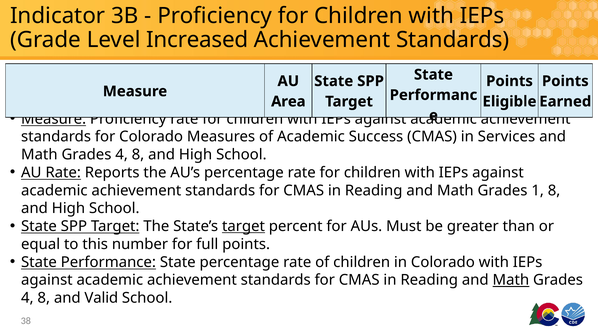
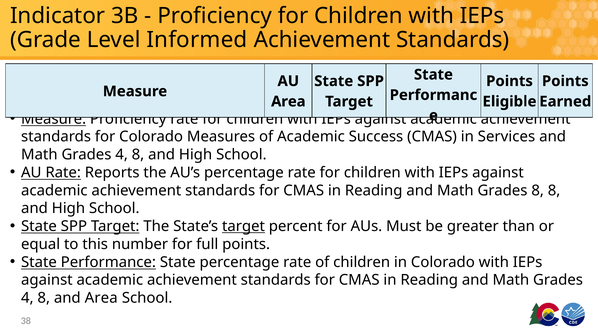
Increased: Increased -> Informed (197, 40)
Grades 1: 1 -> 8 (538, 191)
Math underline: present -> none (511, 280)
and Valid: Valid -> Area (101, 298)
